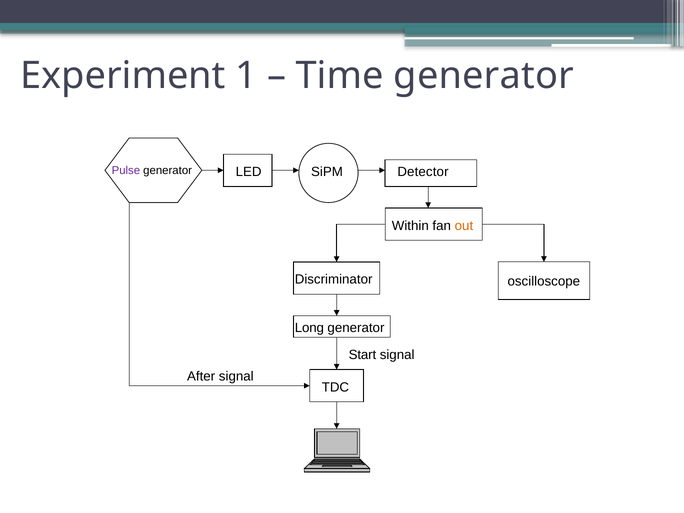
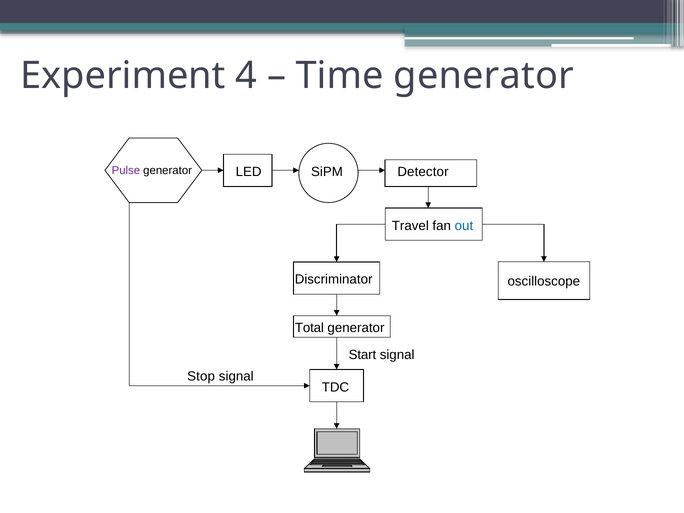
1: 1 -> 4 (246, 76)
Within: Within -> Travel (410, 226)
out colour: orange -> blue (464, 226)
Long: Long -> Total (309, 328)
After: After -> Stop (201, 376)
